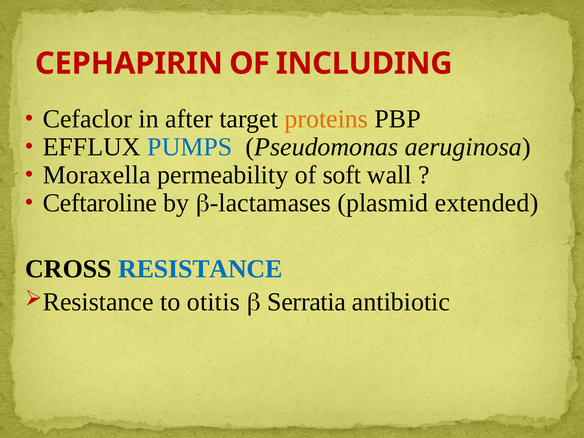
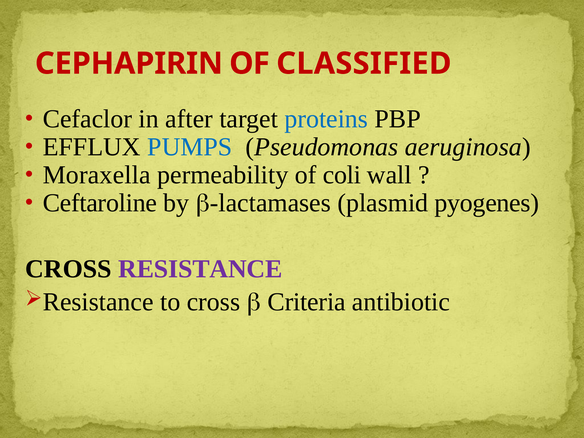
INCLUDING: INCLUDING -> CLASSIFIED (364, 63)
proteins colour: orange -> blue (326, 119)
soft: soft -> coli (342, 175)
extended: extended -> pyogenes (487, 203)
RESISTANCE colour: blue -> purple (200, 269)
to otitis: otitis -> cross (213, 302)
Serratia: Serratia -> Criteria (307, 302)
